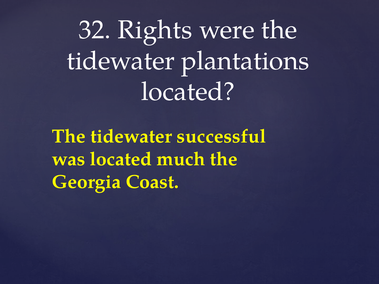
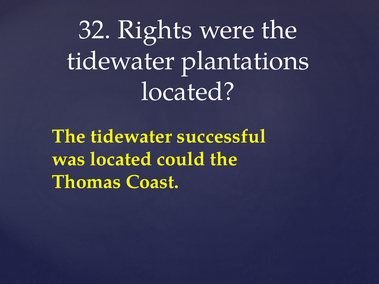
much: much -> could (181, 159)
Georgia: Georgia -> Thomas (86, 182)
